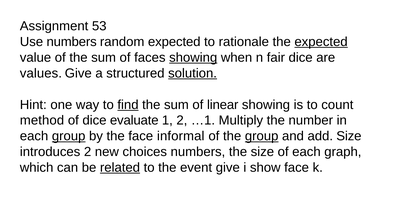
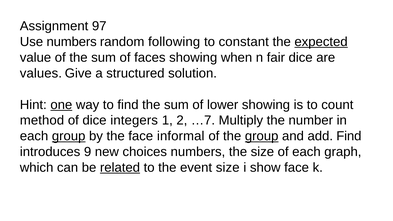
53: 53 -> 97 (99, 26)
random expected: expected -> following (174, 42)
rationale: rationale -> constant (244, 42)
showing underline: present -> none (193, 58)
solution underline: present -> none (193, 73)
one underline: none -> present (61, 105)
find underline: present -> none (128, 105)
linear: linear -> lower (223, 105)
evaluate: evaluate -> integers (134, 120)
…1: …1 -> …7 (203, 120)
add Size: Size -> Find (349, 136)
introduces 2: 2 -> 9 (88, 152)
event give: give -> size (228, 168)
